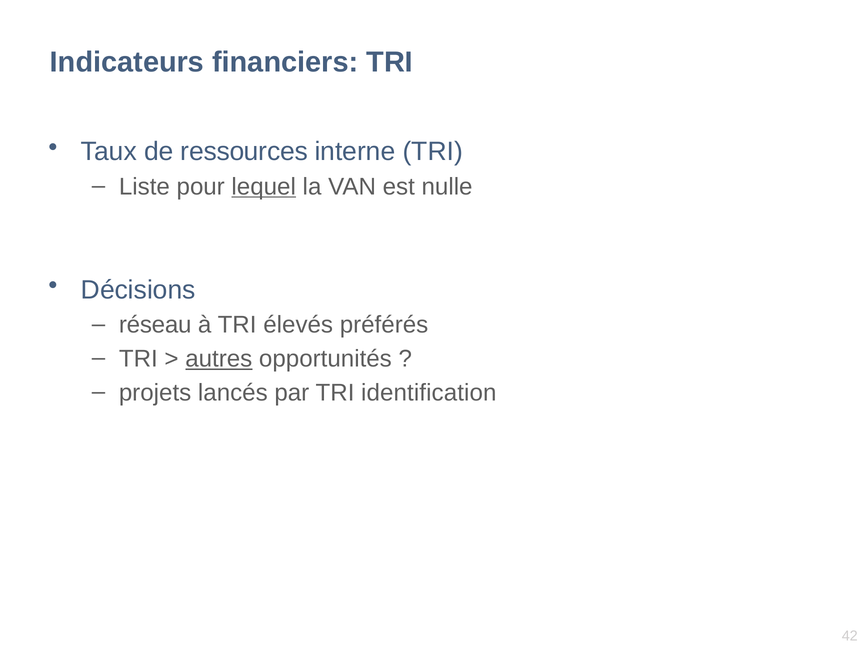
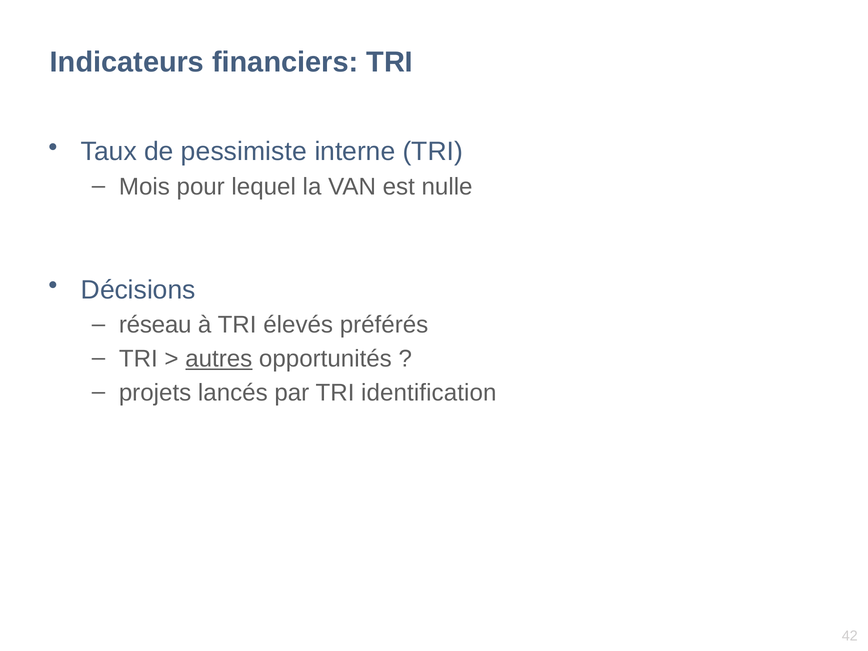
ressources: ressources -> pessimiste (244, 152)
Liste: Liste -> Mois (144, 187)
lequel underline: present -> none (264, 187)
